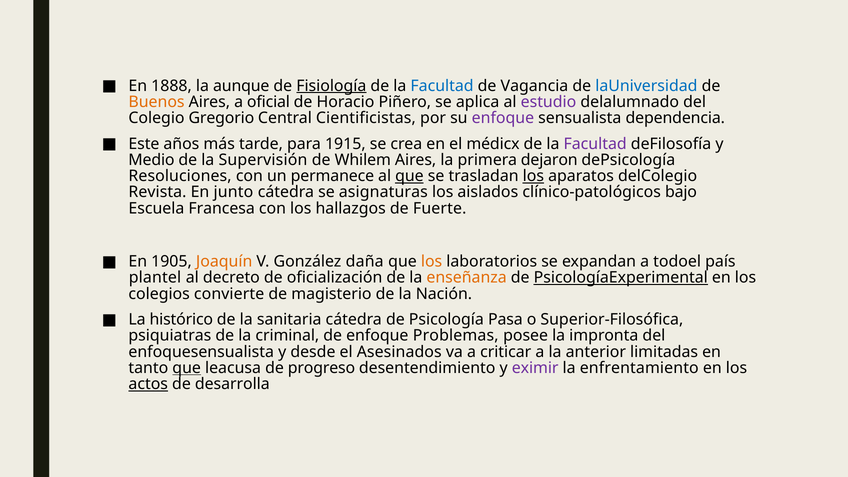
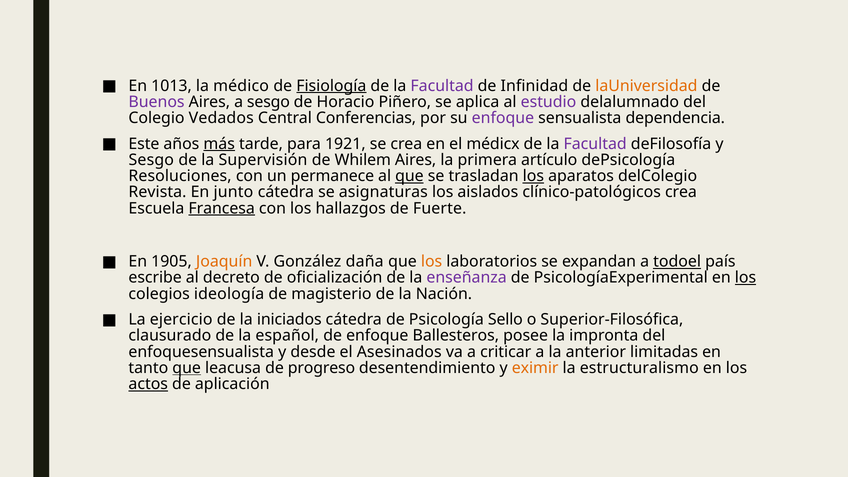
1888: 1888 -> 1013 (172, 86)
aunque: aunque -> médico (241, 86)
Facultad colour: blue -> purple (442, 86)
Vagancia: Vagancia -> Infinidad (534, 86)
laUniversidad colour: blue -> orange (646, 86)
Buenos colour: orange -> purple (157, 102)
a oficial: oficial -> sesgo (268, 102)
Gregorio: Gregorio -> Vedados (221, 118)
Cientificistas: Cientificistas -> Conferencias (366, 118)
más underline: none -> present (219, 144)
1915: 1915 -> 1921 (345, 144)
Medio: Medio -> Sesgo (151, 160)
dejaron: dejaron -> artículo (549, 160)
clínico-patológicos bajo: bajo -> crea (681, 192)
Francesa underline: none -> present (222, 208)
todoel underline: none -> present (677, 261)
plantel: plantel -> escribe (155, 278)
enseñanza colour: orange -> purple (467, 278)
PsicologíaExperimental underline: present -> none (621, 278)
los underline: none -> present (746, 278)
convierte: convierte -> ideología (229, 294)
histórico: histórico -> ejercicio (181, 319)
sanitaria: sanitaria -> iniciados (289, 319)
Pasa: Pasa -> Sello (505, 319)
psiquiatras: psiquiatras -> clausurado (170, 336)
criminal: criminal -> español (287, 336)
Problemas: Problemas -> Ballesteros (456, 336)
eximir colour: purple -> orange (535, 368)
enfrentamiento: enfrentamiento -> estructuralismo (639, 368)
desarrolla: desarrolla -> aplicación (232, 384)
